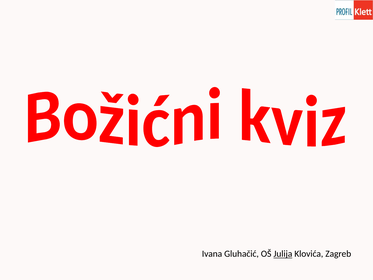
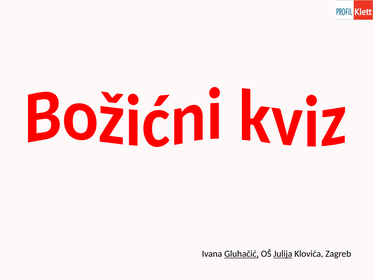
Gluhačić underline: none -> present (242, 254)
